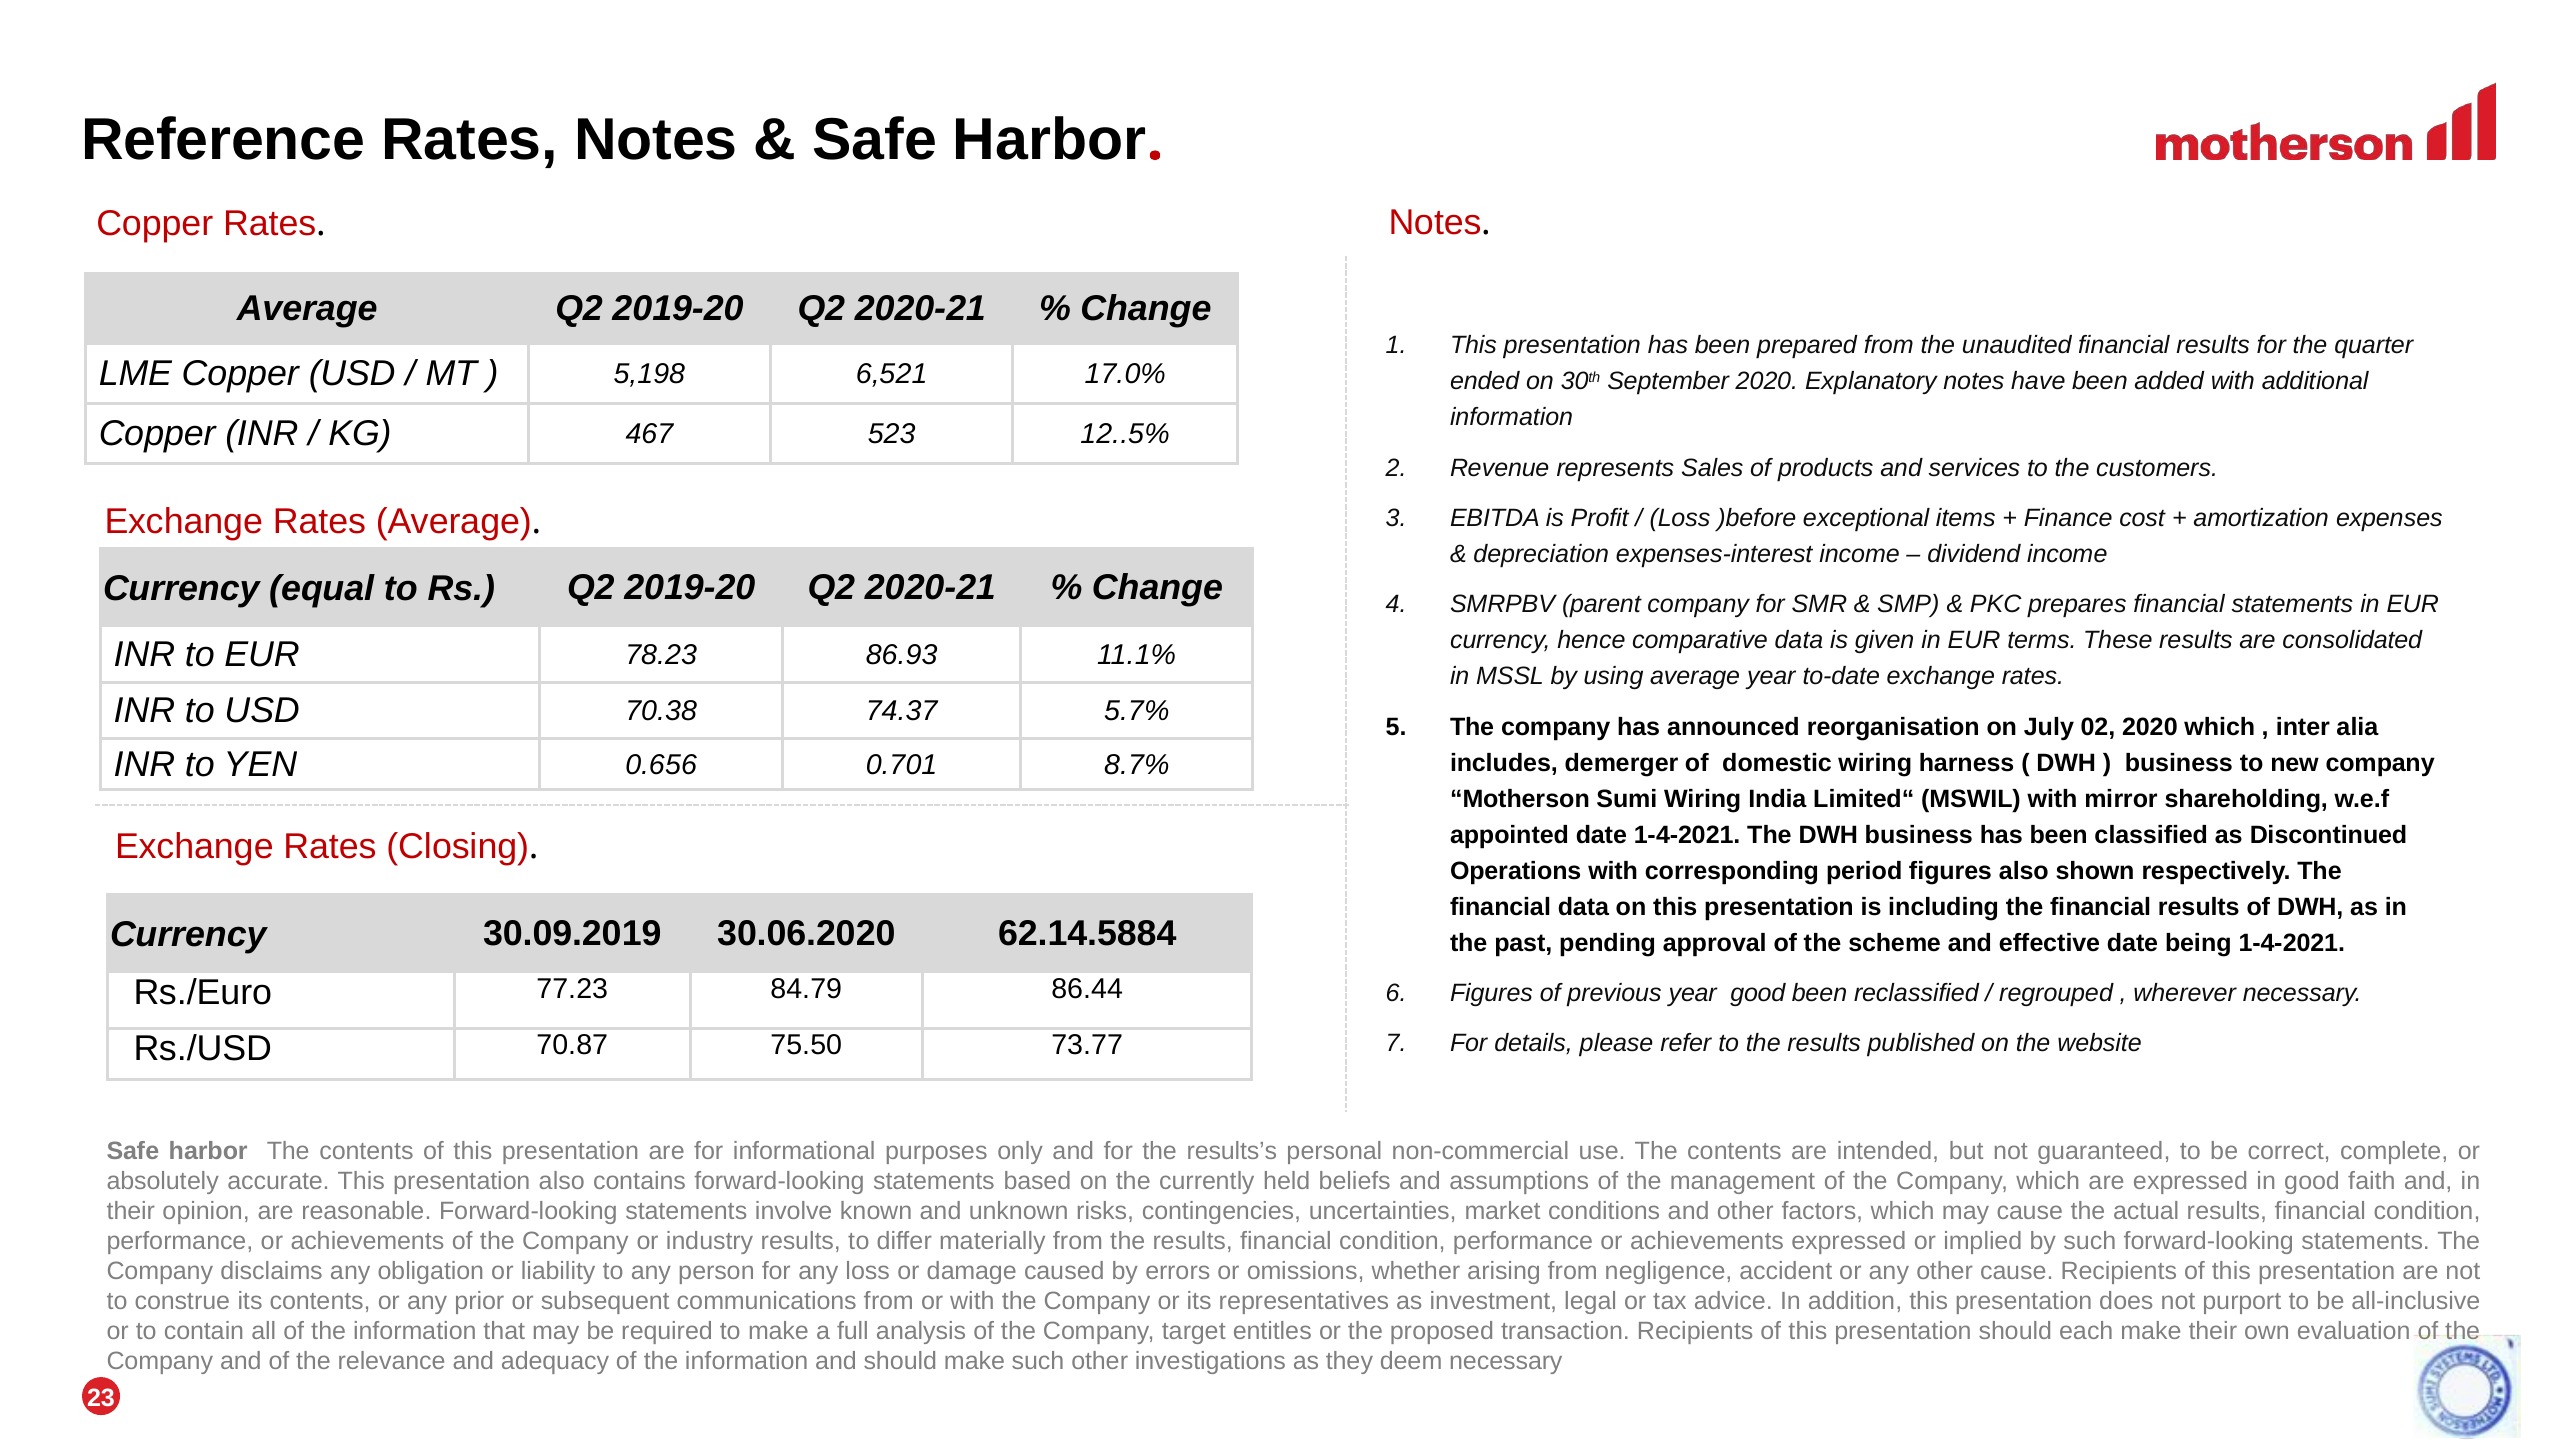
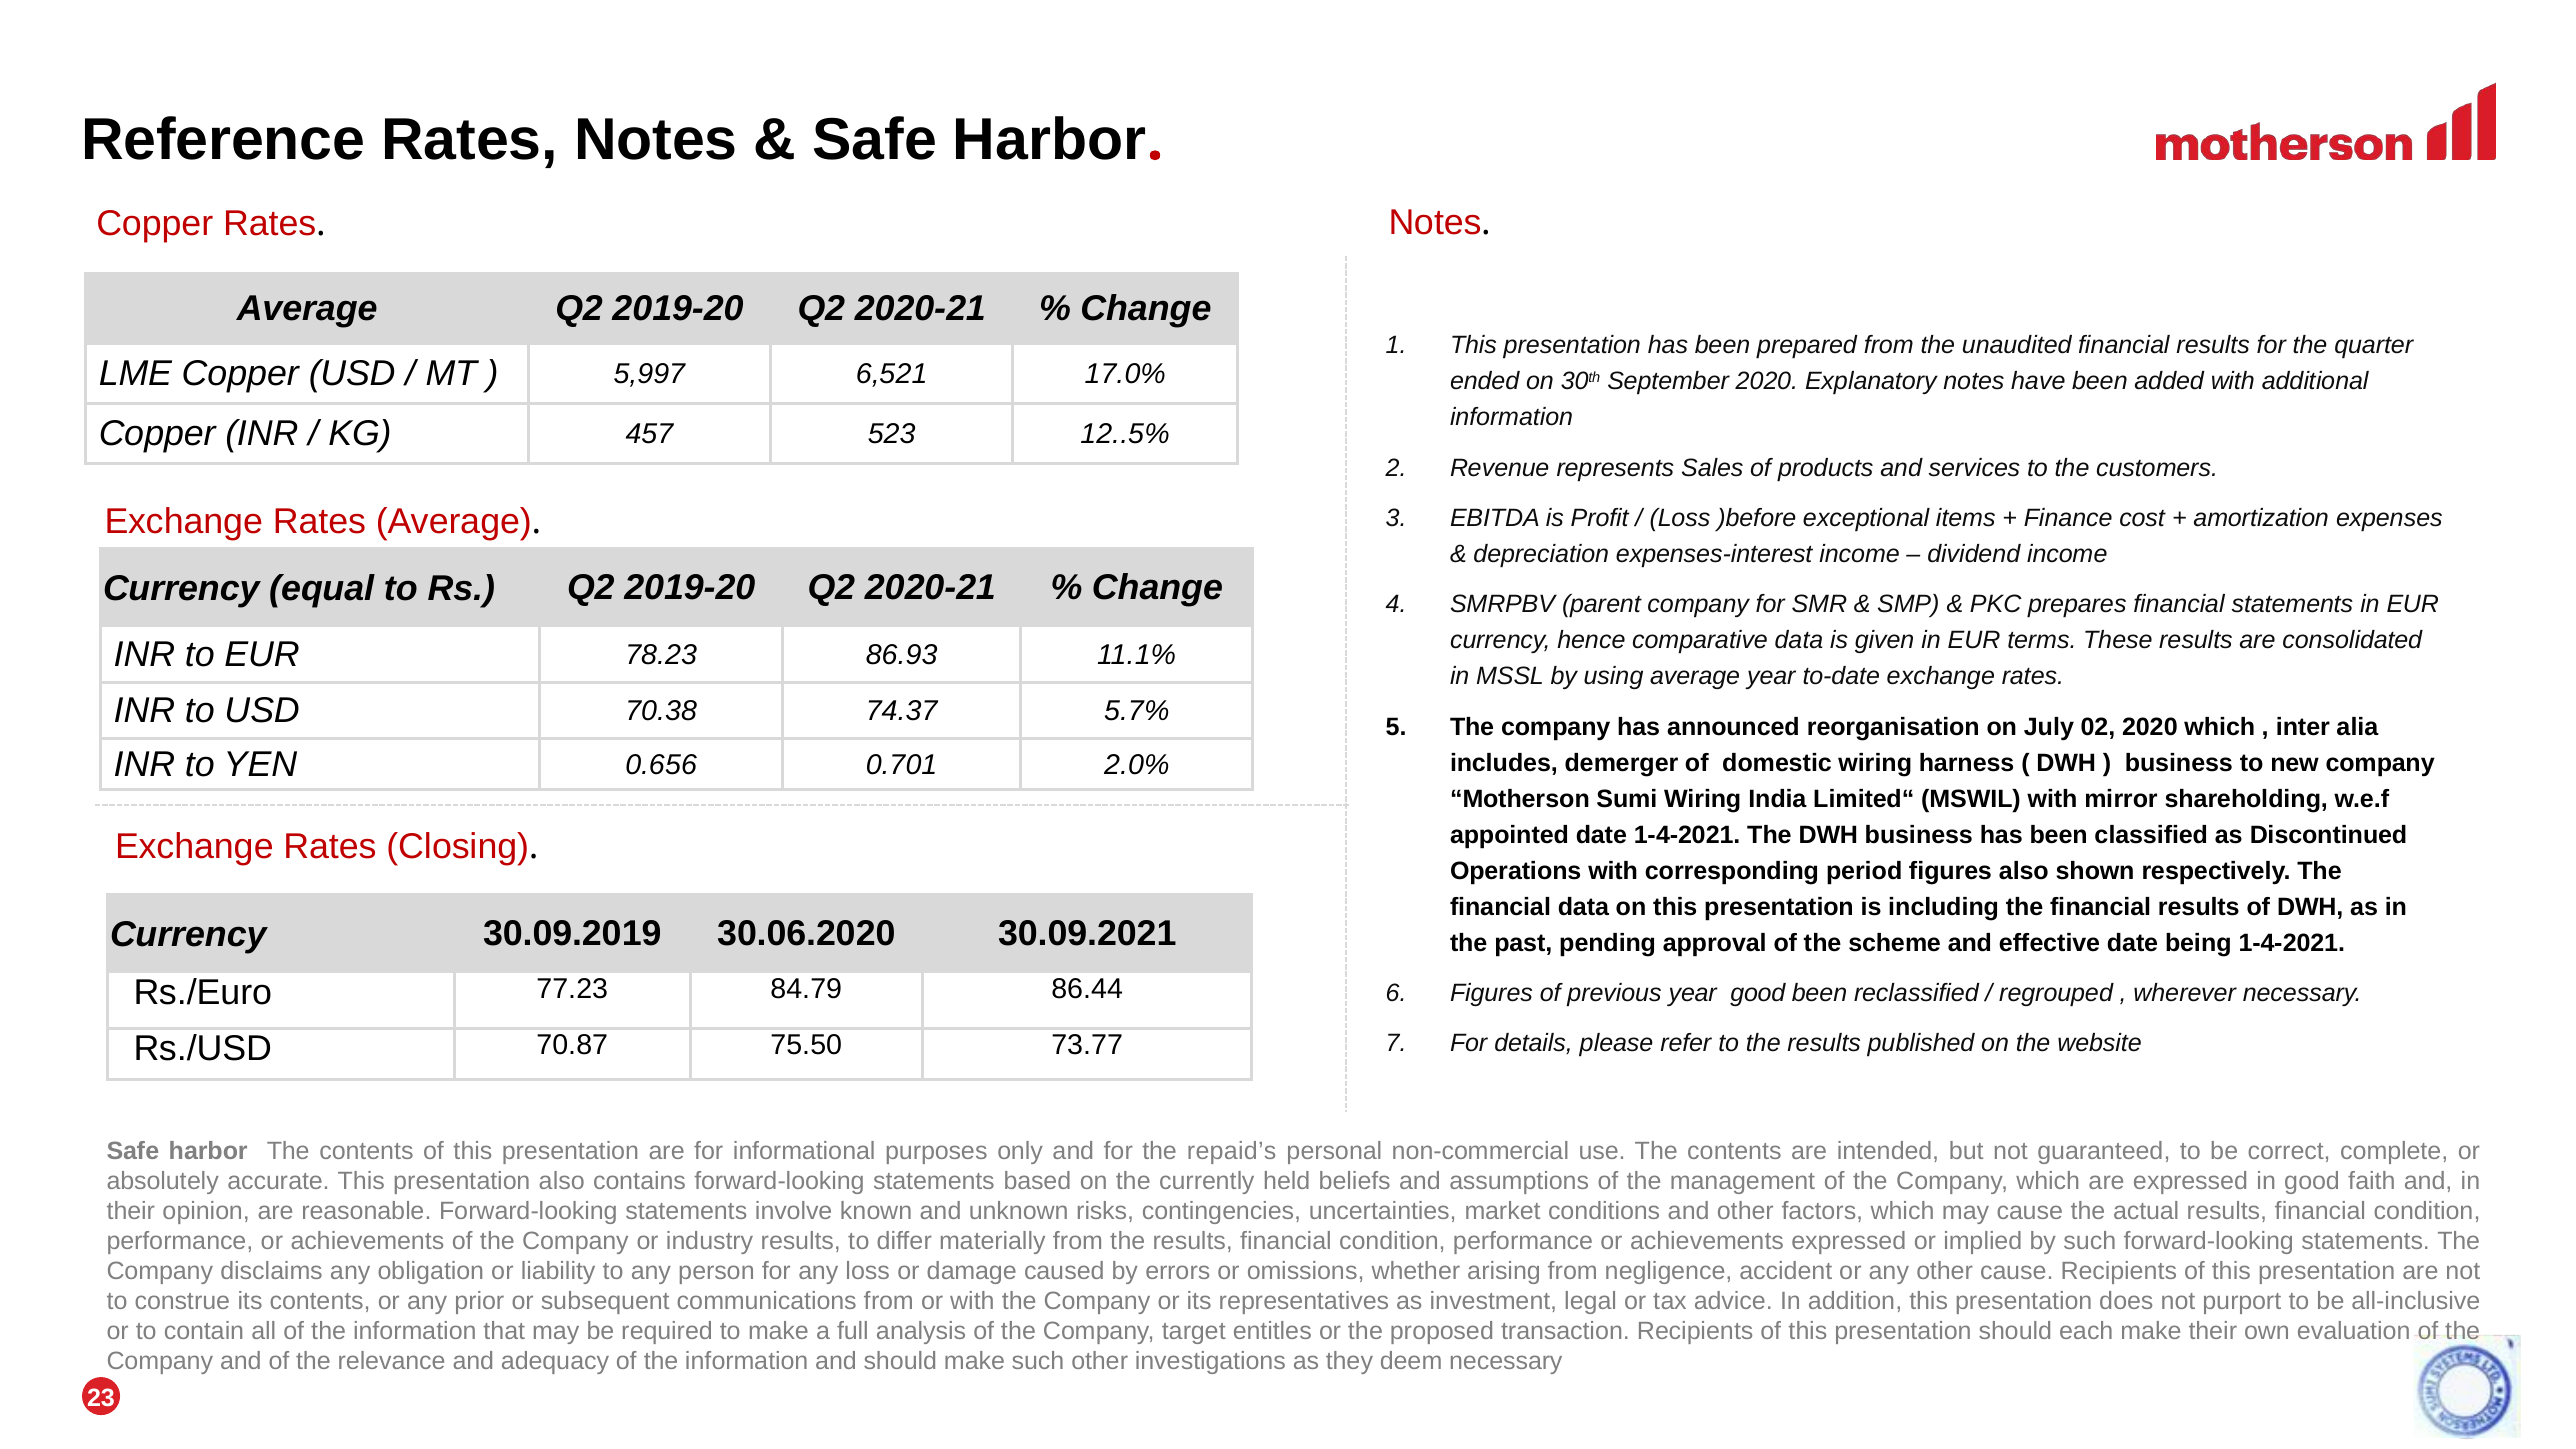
5,198: 5,198 -> 5,997 (649, 374)
467: 467 -> 457 (649, 434)
8.7%: 8.7% -> 2.0% (1137, 765)
62.14.5884: 62.14.5884 -> 30.09.2021 (1087, 934)
results’s: results’s -> repaid’s (1232, 1151)
